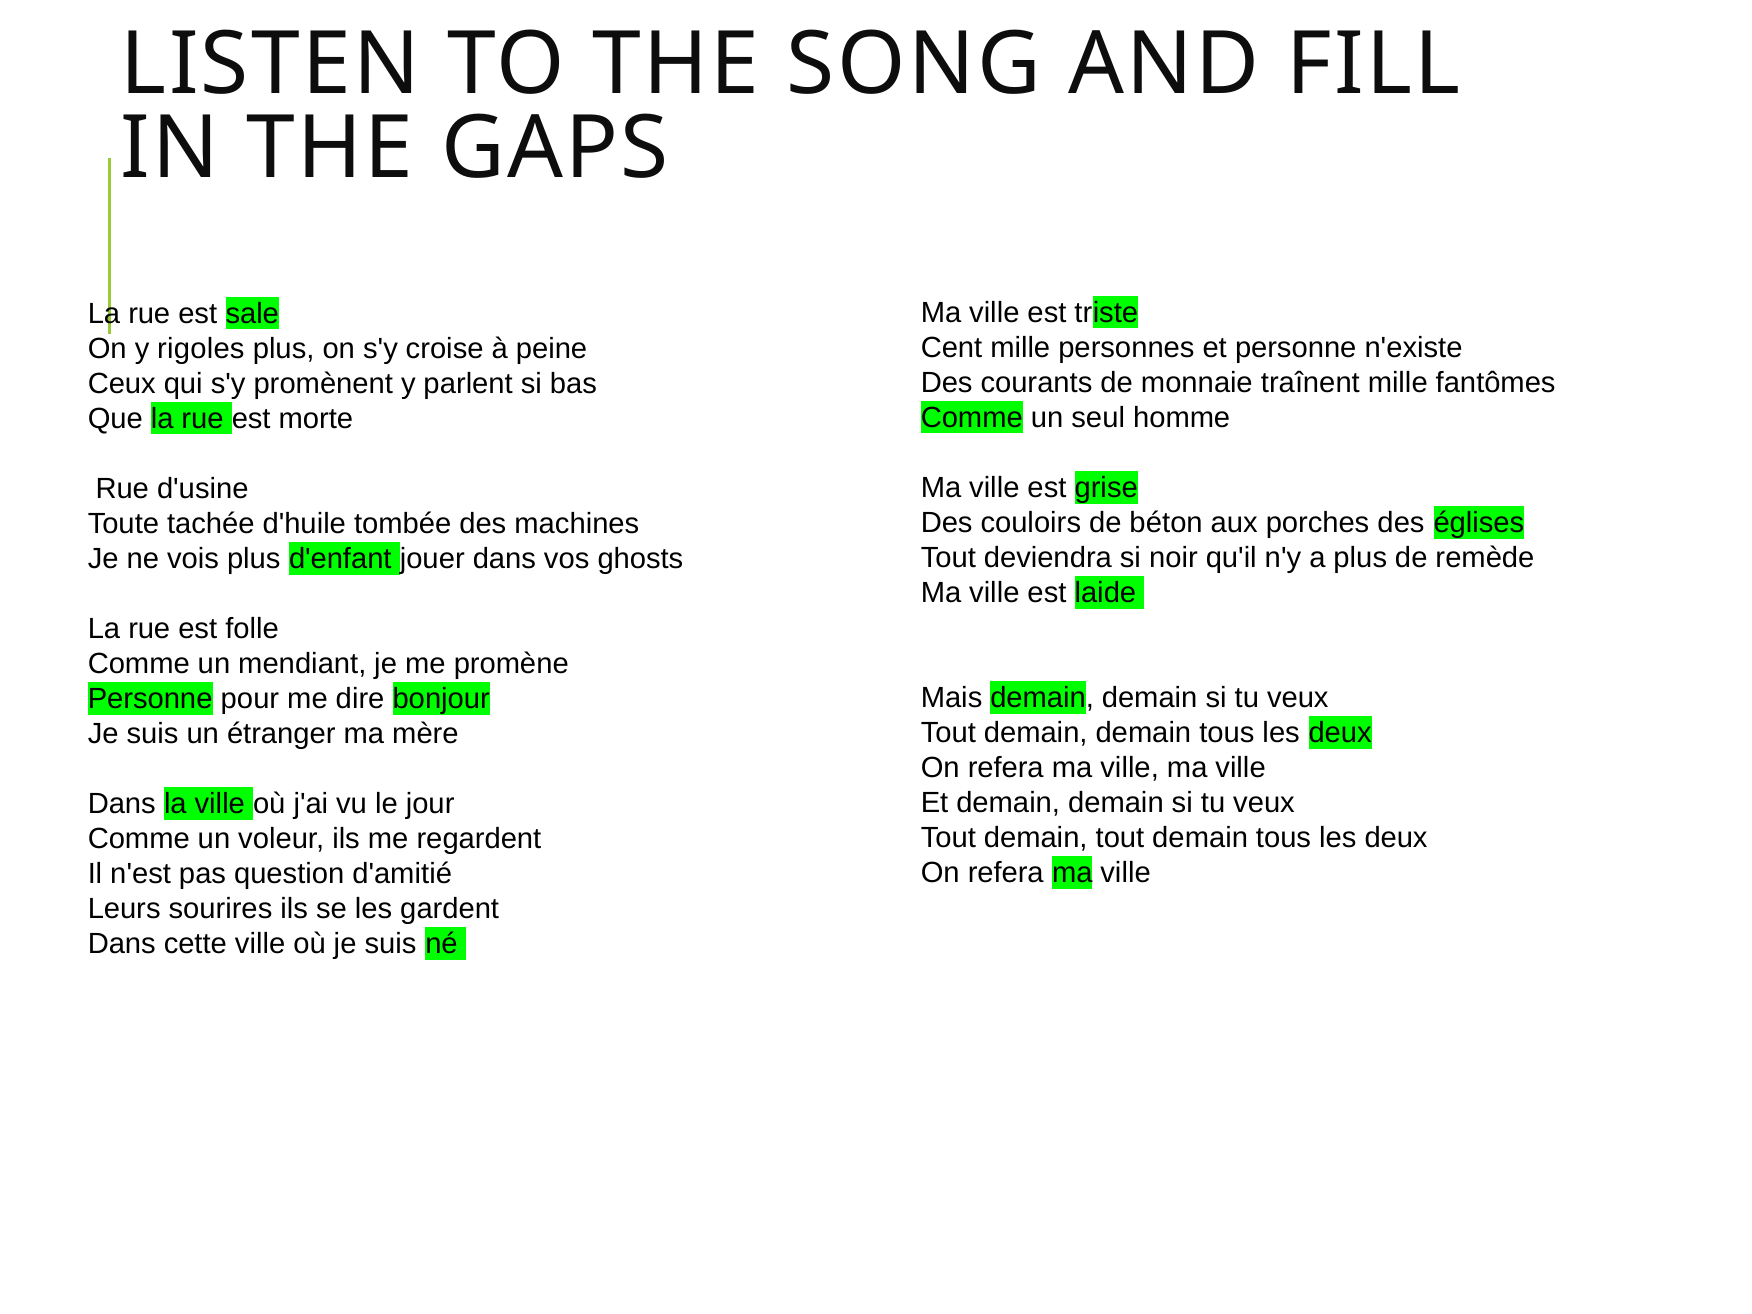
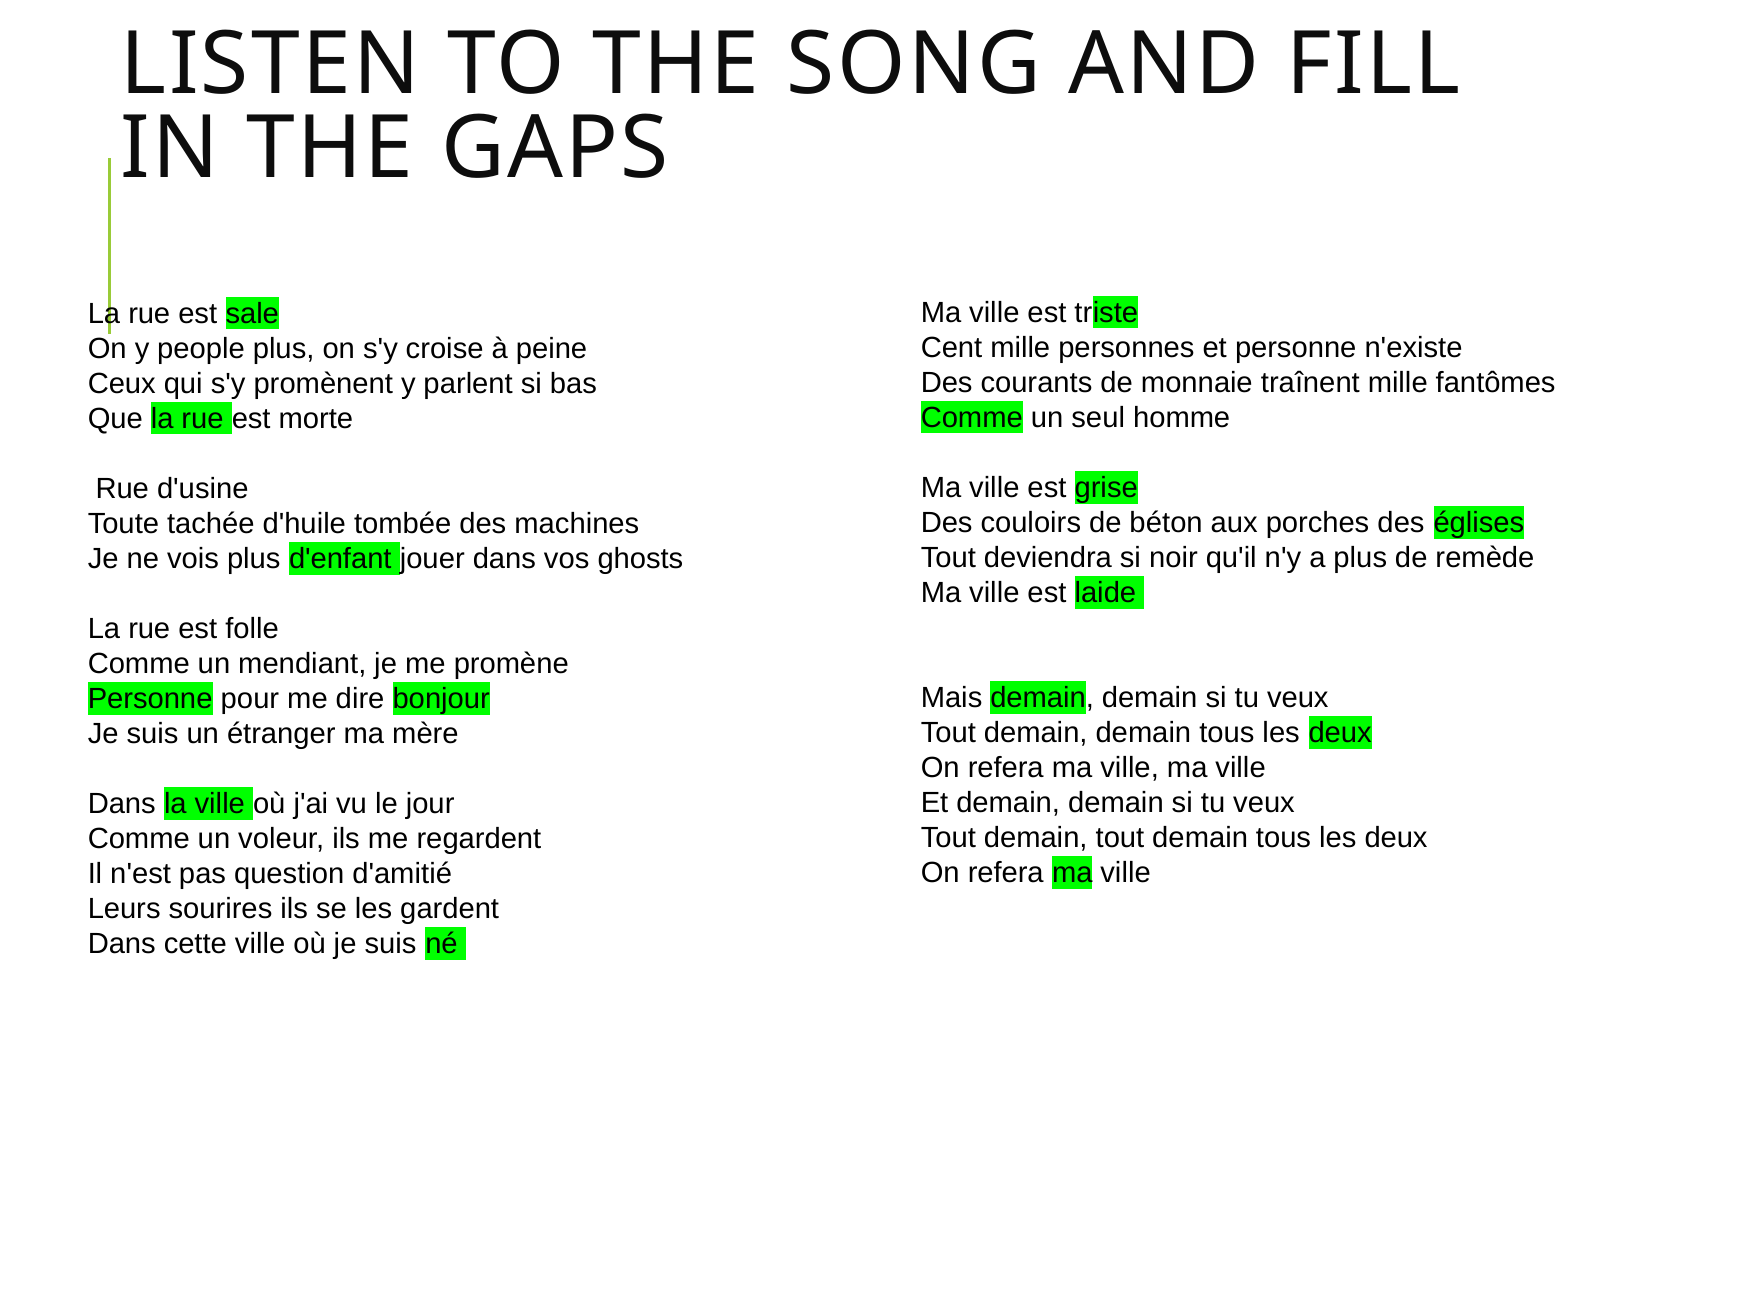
rigoles: rigoles -> people (201, 349)
